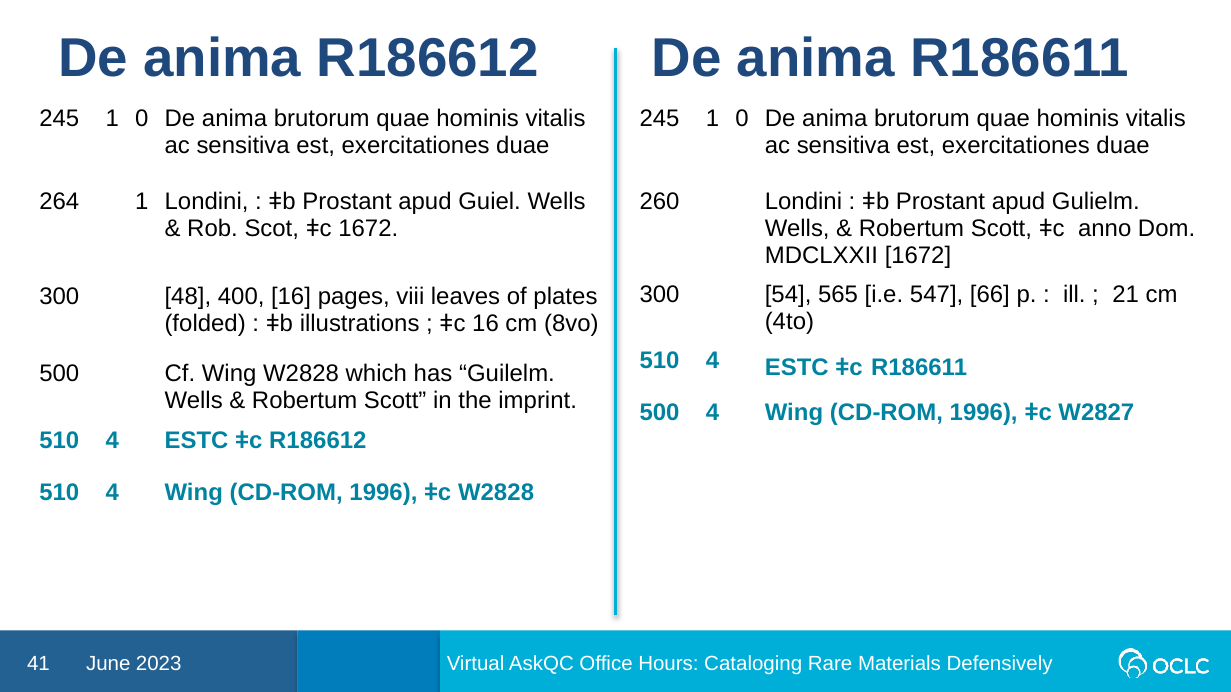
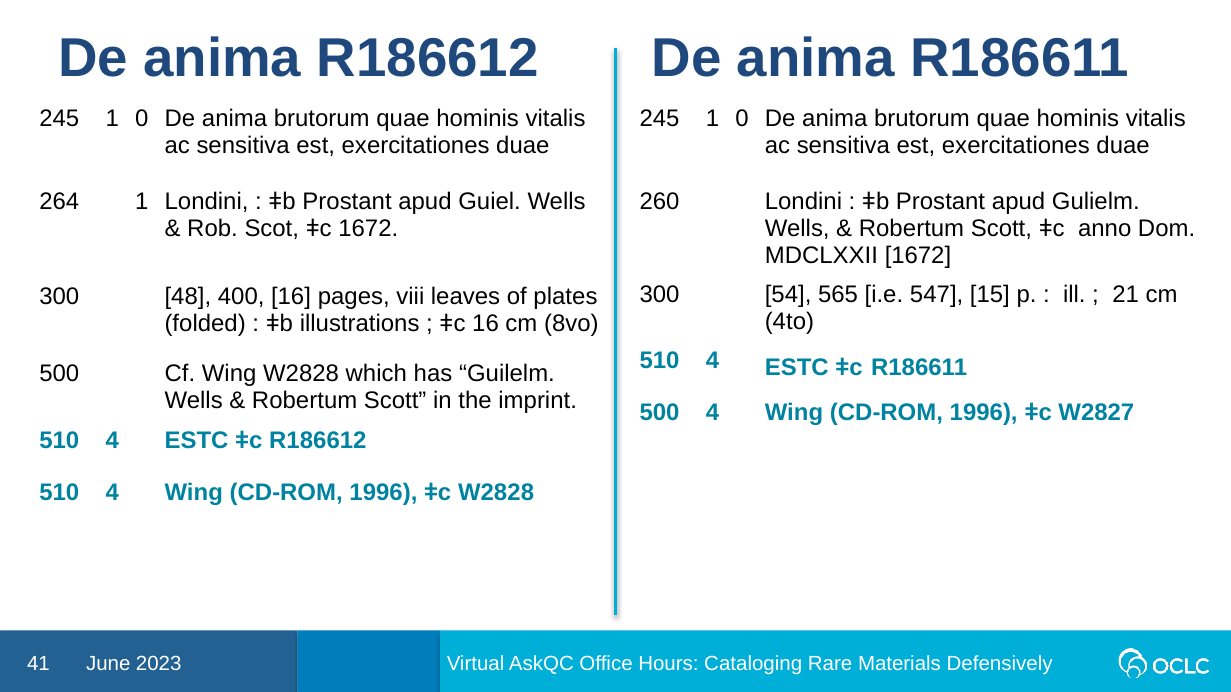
66: 66 -> 15 (990, 295)
